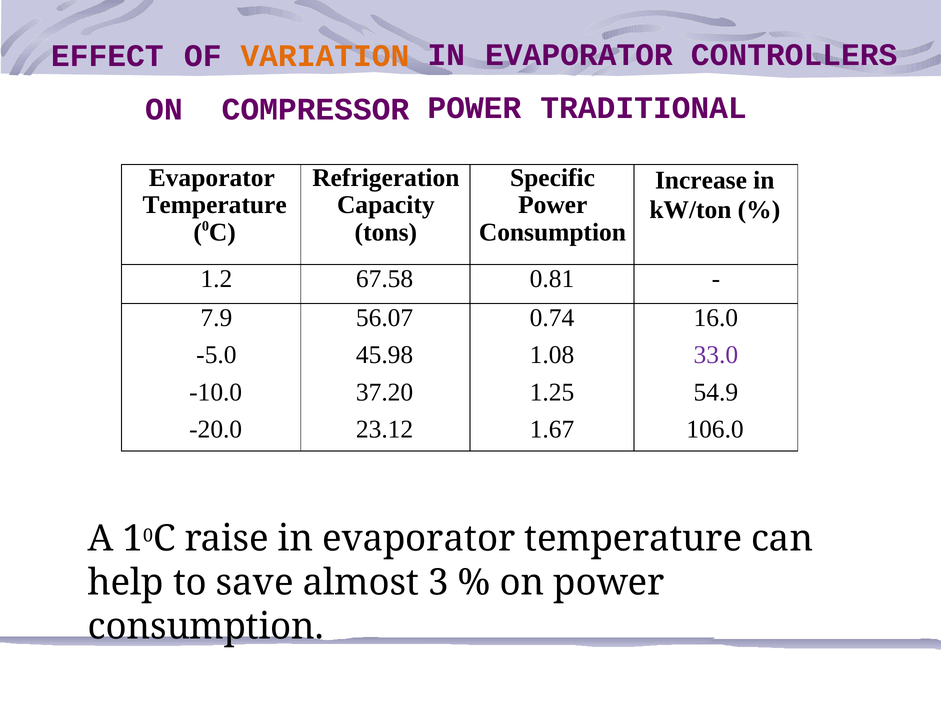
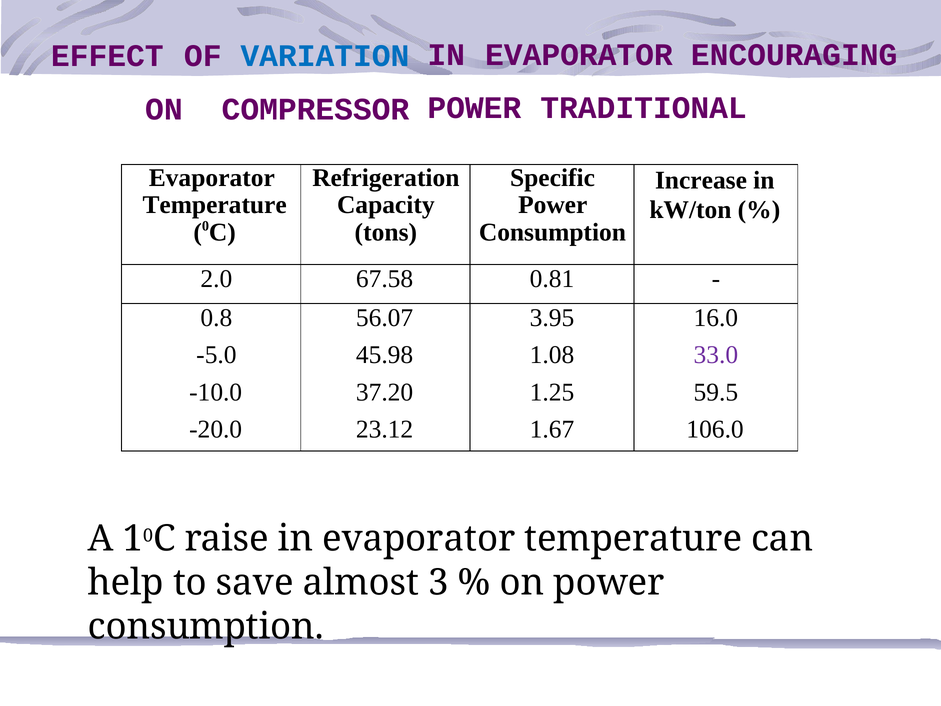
VARIATION colour: orange -> blue (325, 56)
CONTROLLERS: CONTROLLERS -> ENCOURAGING (794, 55)
1.2: 1.2 -> 2.0 (216, 279)
7.9: 7.9 -> 0.8 (216, 318)
0.74: 0.74 -> 3.95 (552, 318)
54.9: 54.9 -> 59.5 (716, 392)
